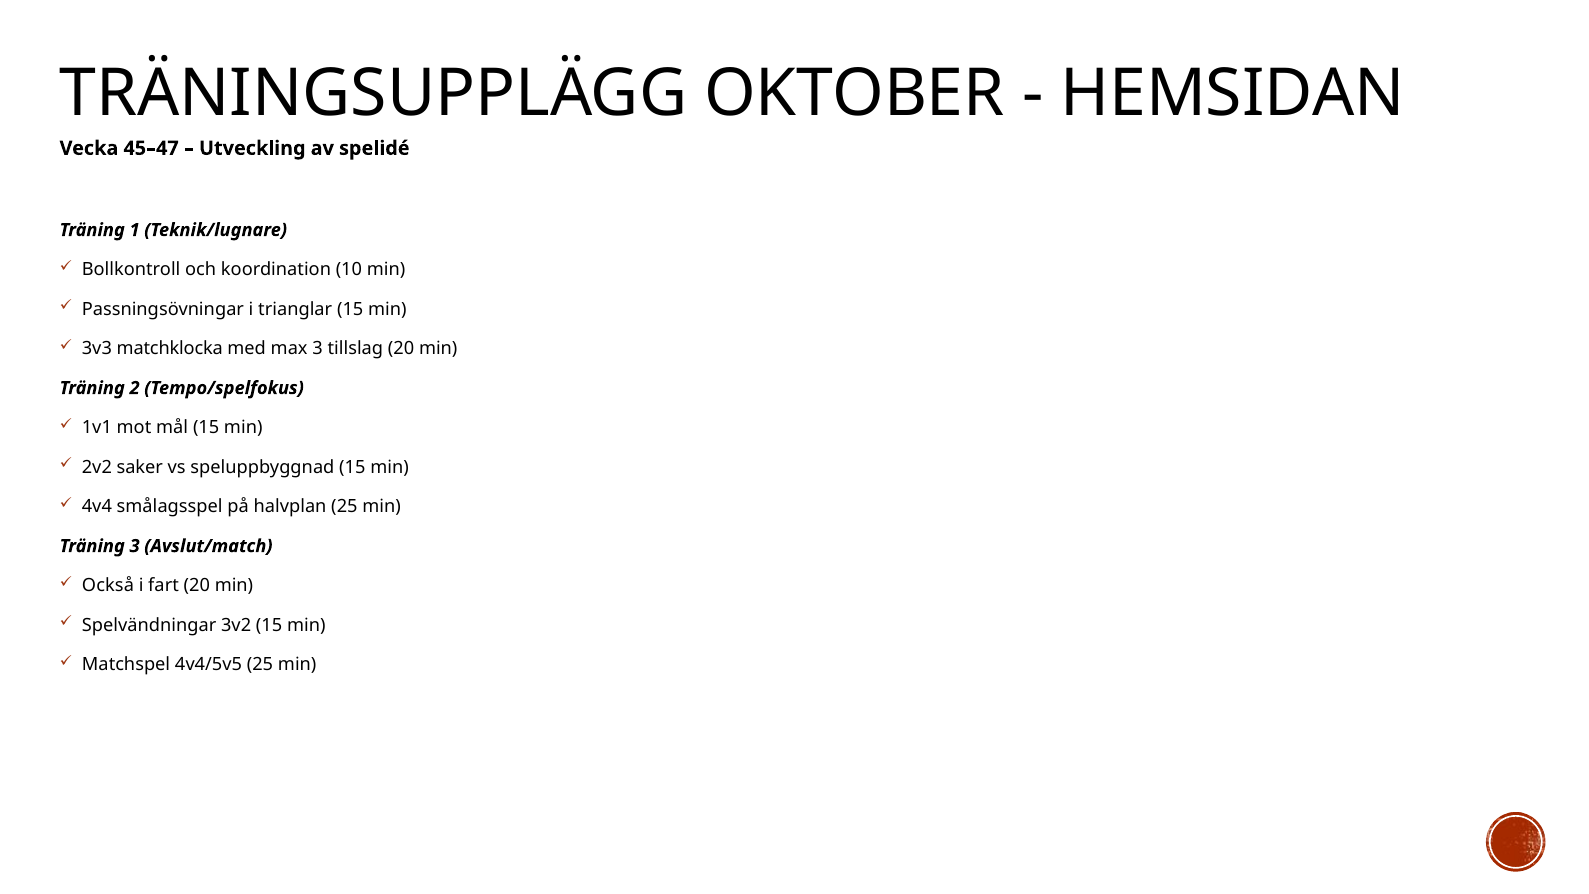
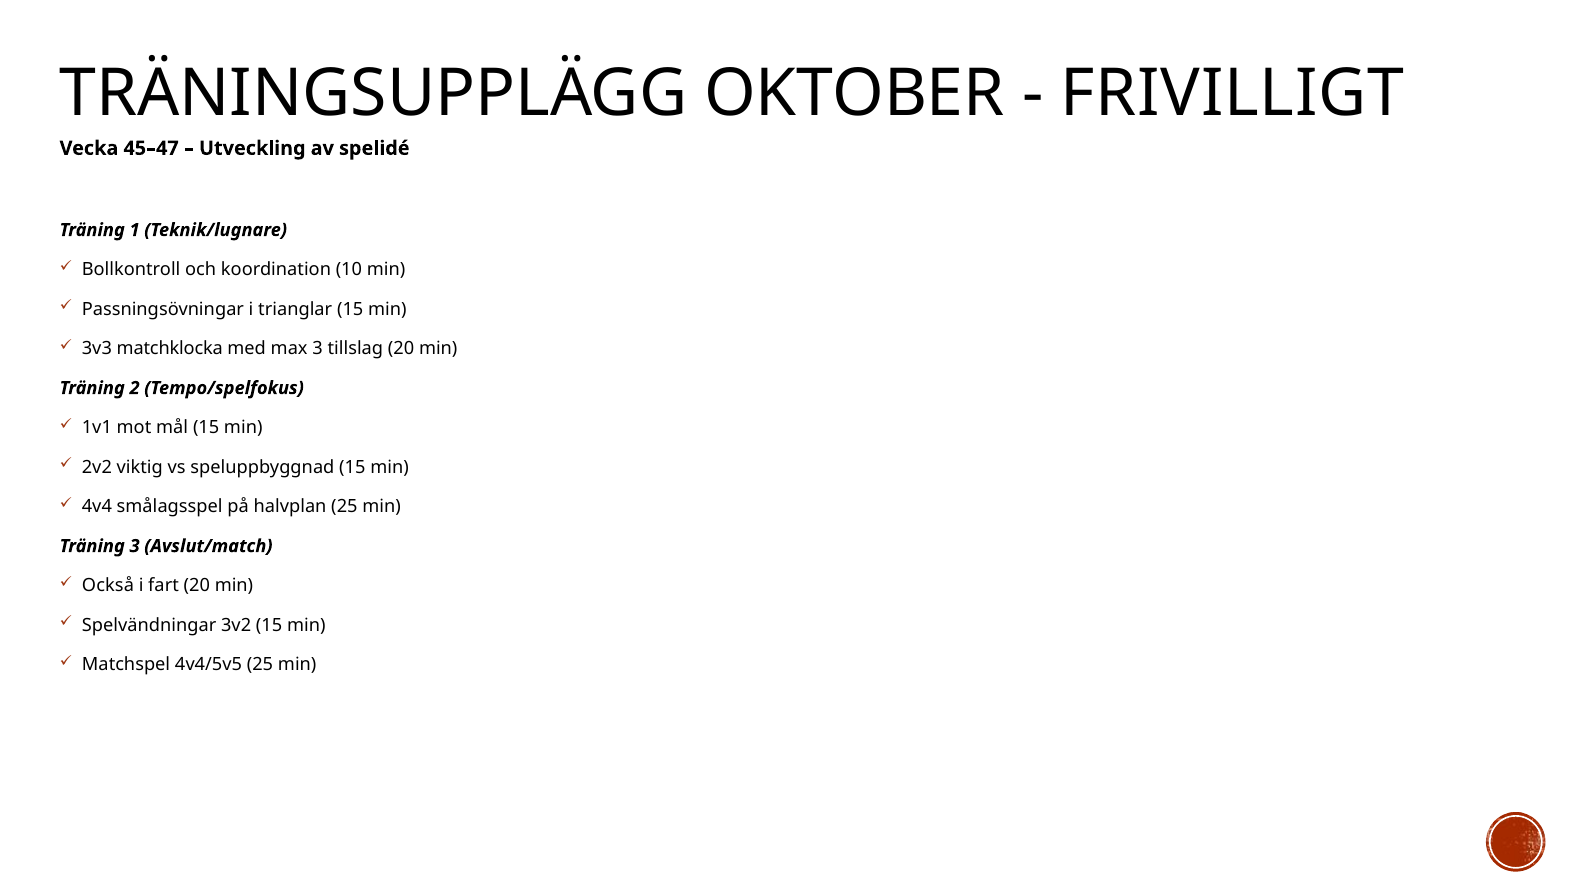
HEMSIDAN: HEMSIDAN -> FRIVILLIGT (1232, 94)
saker: saker -> viktig (140, 467)
